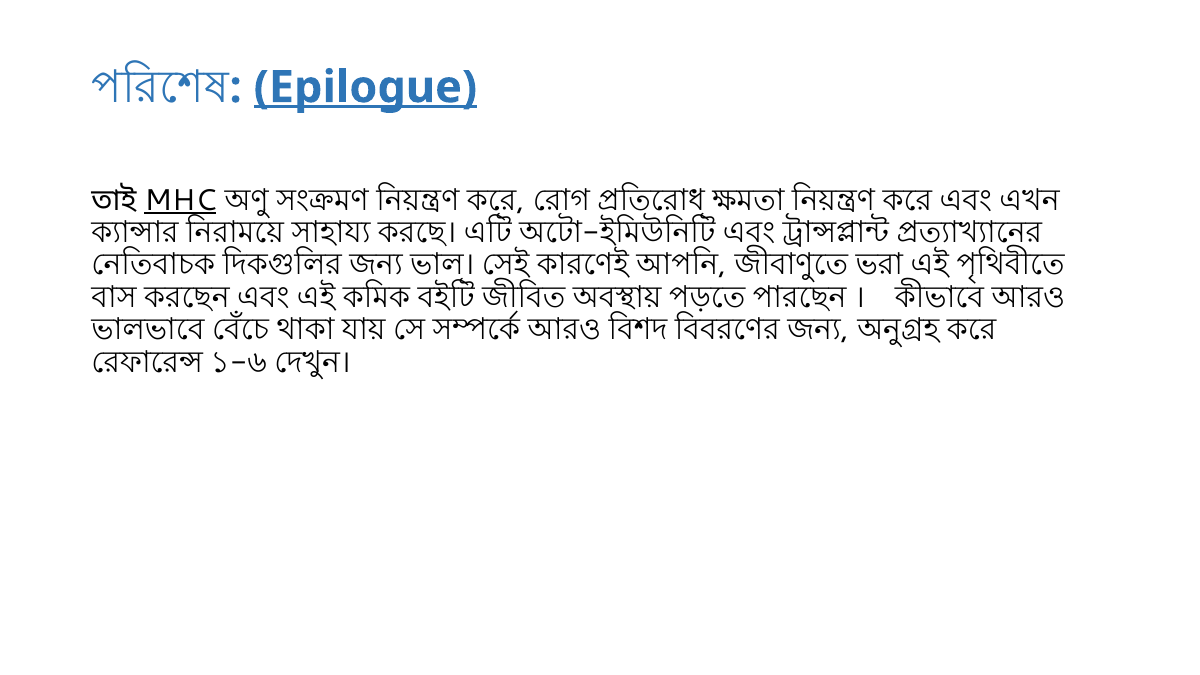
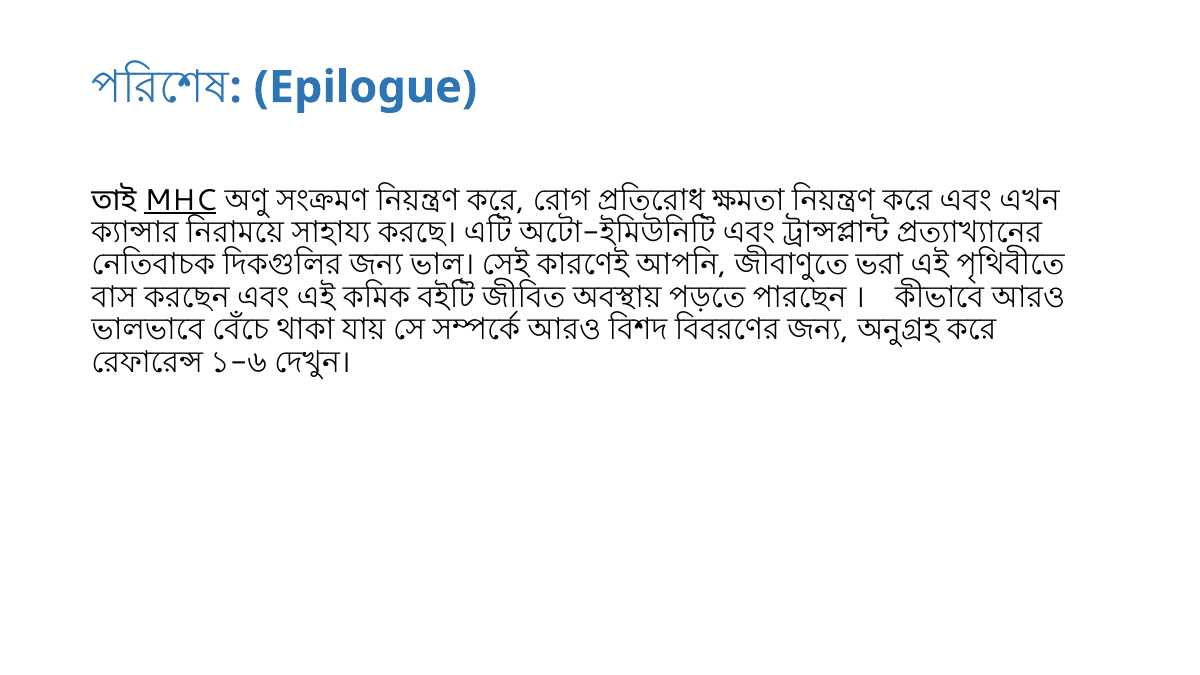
Epilogue underline: present -> none (365, 87)
